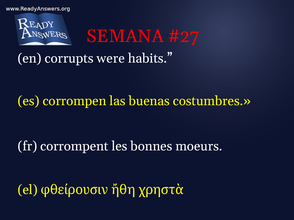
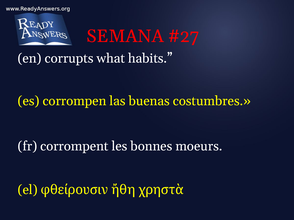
were: were -> what (111, 59)
